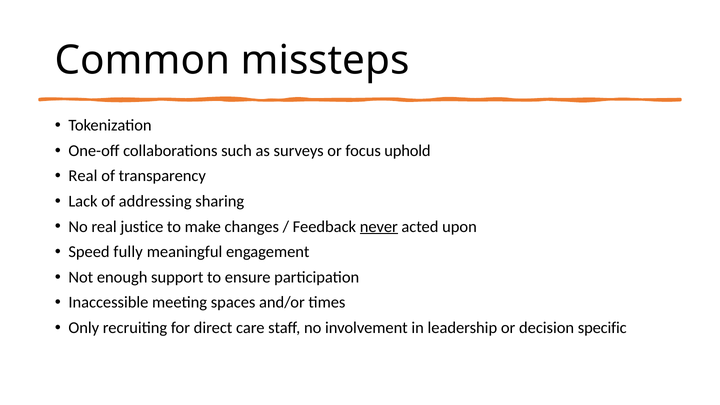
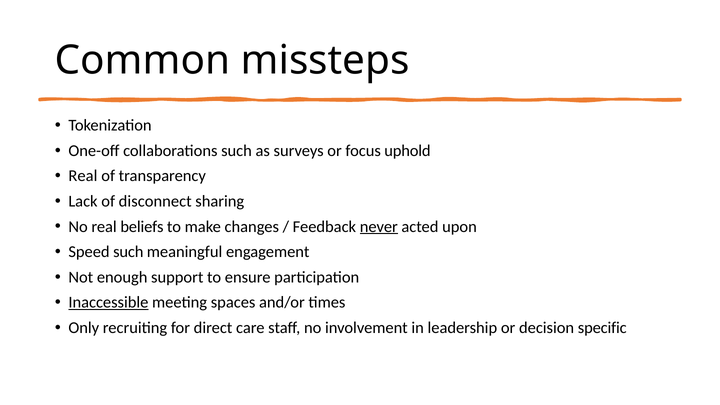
addressing: addressing -> disconnect (155, 201)
justice: justice -> beliefs (142, 227)
Speed fully: fully -> such (128, 252)
Inaccessible underline: none -> present (108, 303)
